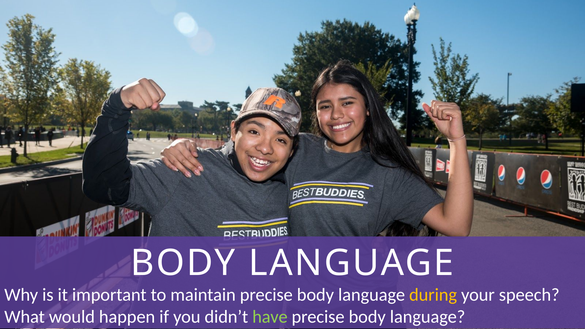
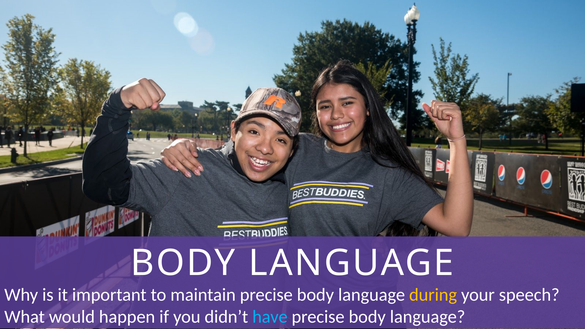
have colour: light green -> light blue (270, 317)
